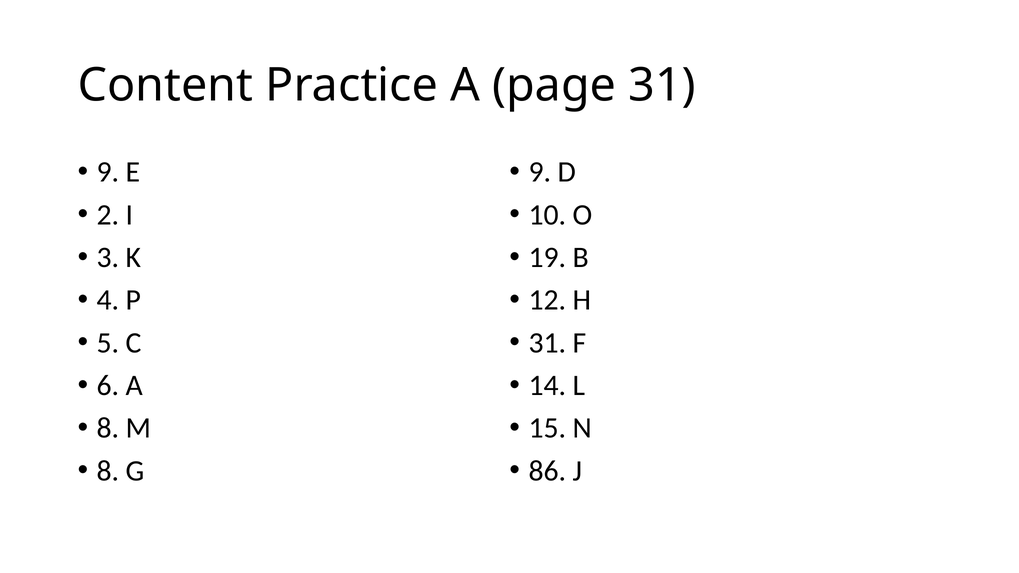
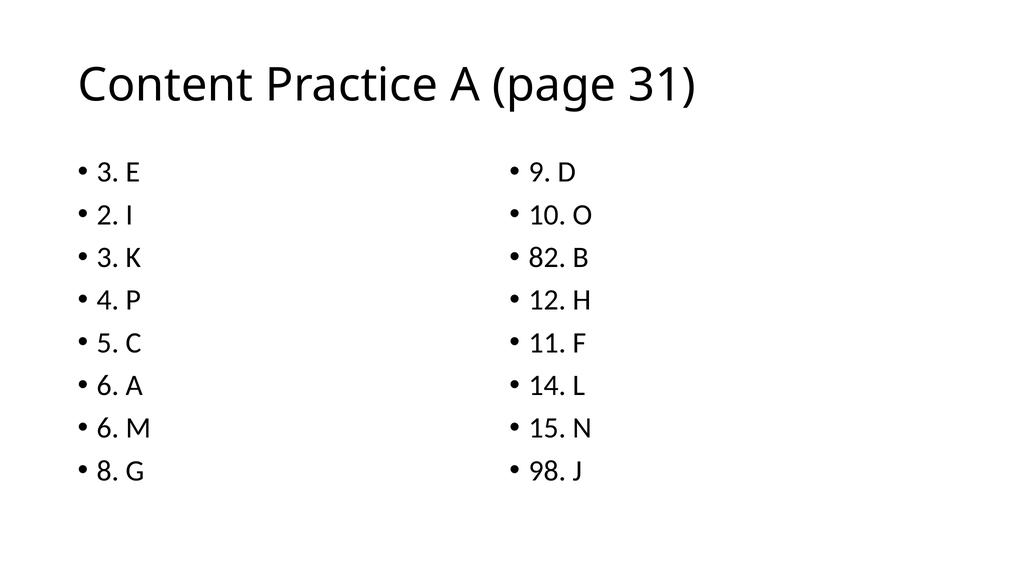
9: 9 -> 3 (108, 172)
19: 19 -> 82 (547, 258)
31: 31 -> 11 (547, 343)
8: 8 -> 6 (108, 428)
86: 86 -> 98 (547, 471)
